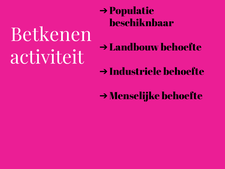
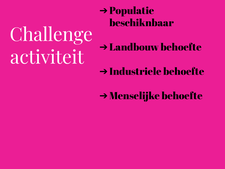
Betkenen: Betkenen -> Challenge (51, 35)
